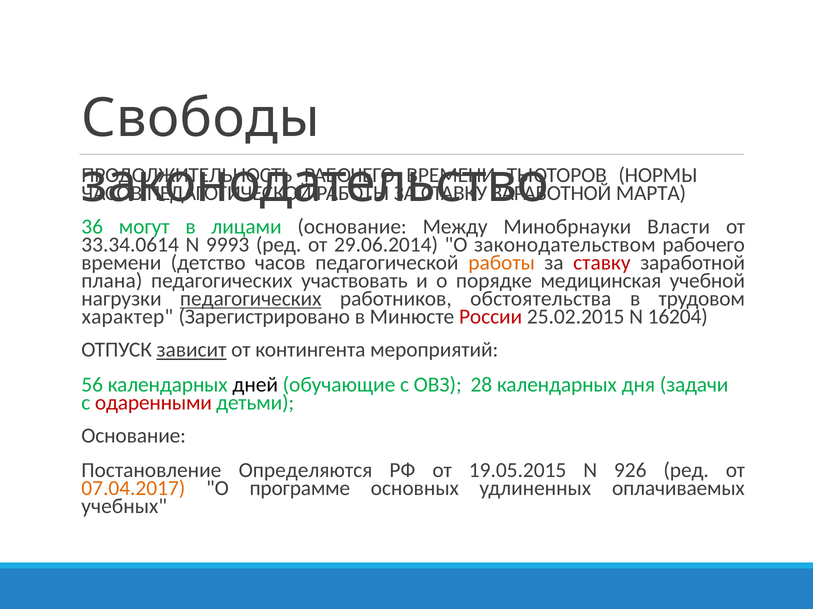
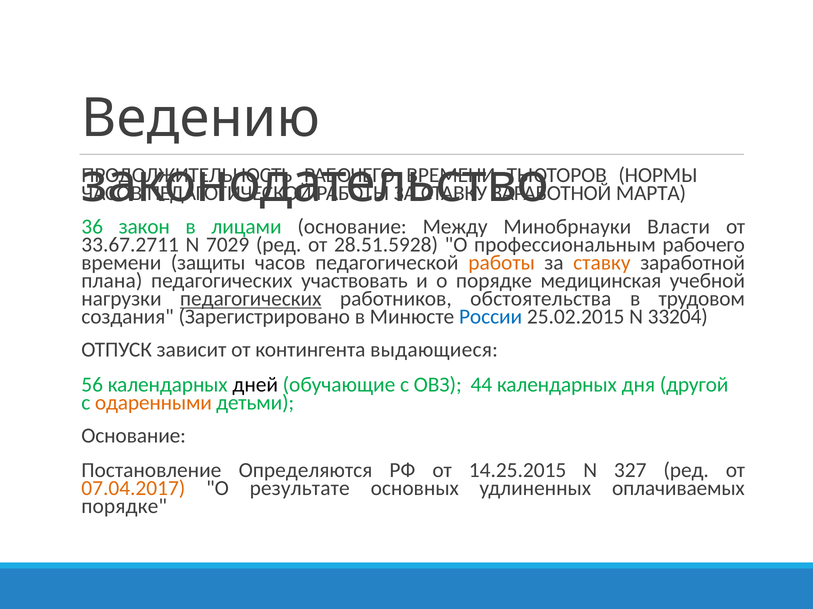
Свободы: Свободы -> Ведению (201, 119)
могут: могут -> закон (144, 227)
33.34.0614: 33.34.0614 -> 33.67.2711 (130, 245)
9993: 9993 -> 7029 (228, 245)
29.06.2014: 29.06.2014 -> 28.51.5928 (386, 245)
законодательством: законодательством -> профессиональным (565, 245)
детство: детство -> защиты (208, 263)
ставку colour: red -> orange (602, 263)
характер: характер -> создания (128, 317)
России colour: red -> blue (491, 317)
16204: 16204 -> 33204 (678, 317)
зависит underline: present -> none (192, 350)
мероприятий: мероприятий -> выдающиеся (434, 350)
28: 28 -> 44 (481, 385)
задачи: задачи -> другой (694, 385)
одаренными colour: red -> orange (153, 403)
19.05.2015: 19.05.2015 -> 14.25.2015 (518, 471)
926: 926 -> 327 (630, 471)
программе: программе -> результате (300, 489)
учебных: учебных -> порядке (124, 507)
